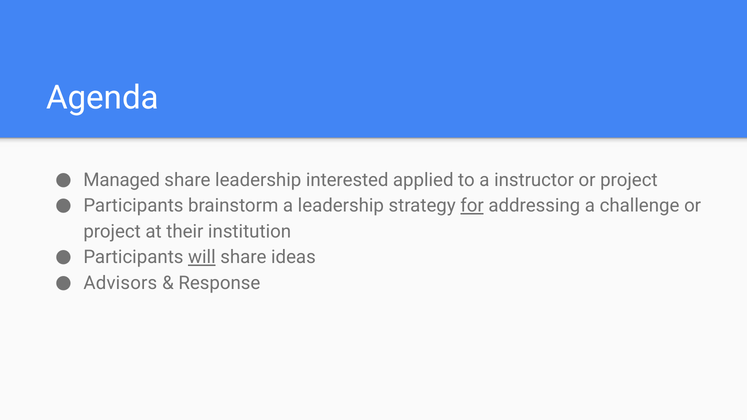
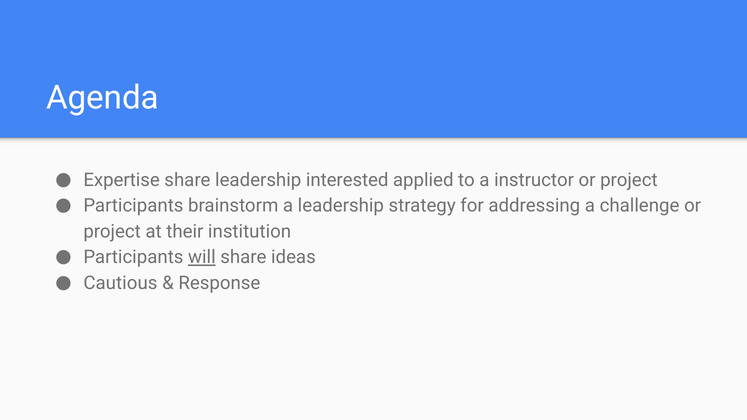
Managed: Managed -> Expertise (122, 180)
for underline: present -> none (472, 206)
Advisors: Advisors -> Cautious (120, 283)
